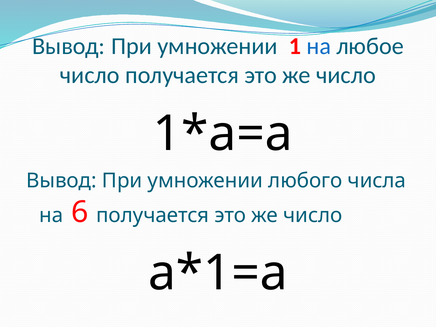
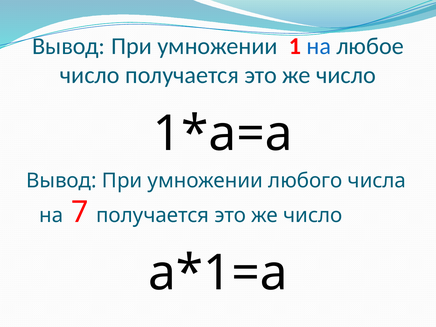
6: 6 -> 7 (80, 212)
